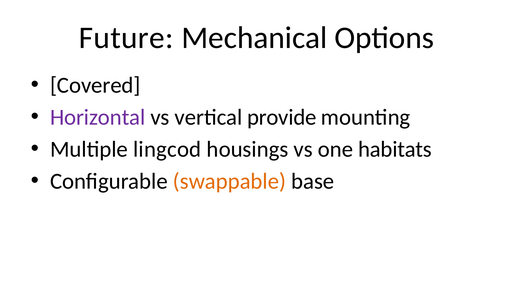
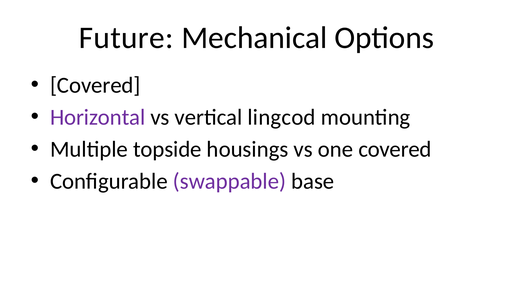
provide: provide -> lingcod (282, 117)
lingcod: lingcod -> topside (167, 149)
one habitats: habitats -> covered (395, 149)
swappable colour: orange -> purple (229, 181)
